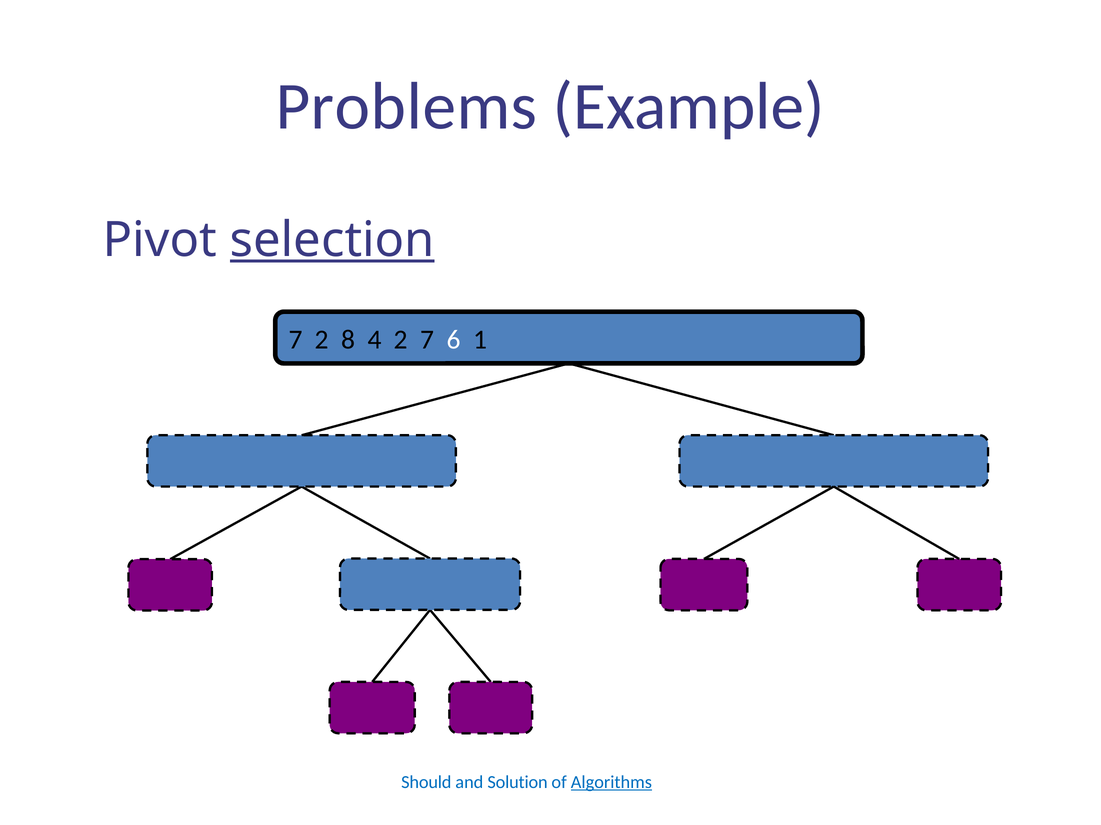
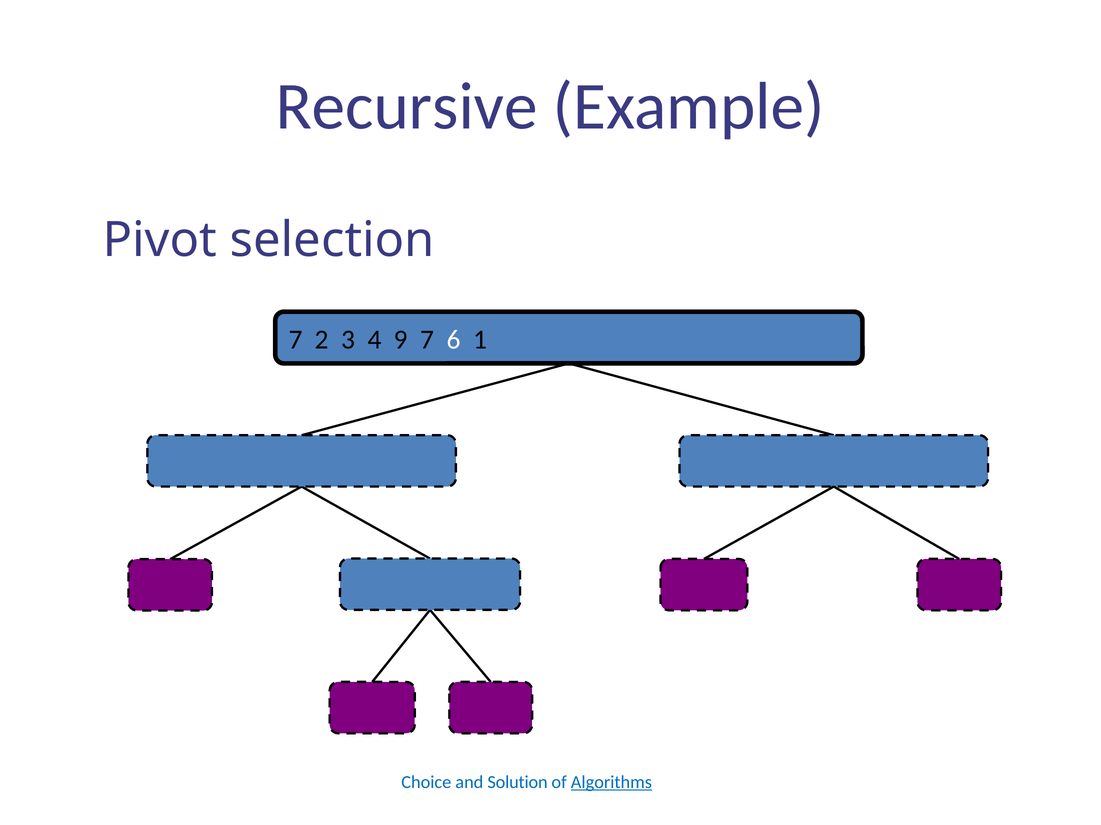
Problems: Problems -> Recursive (407, 107)
selection underline: present -> none (332, 240)
7 2 8: 8 -> 3 (348, 340)
2: 2 -> 9 (401, 340)
Should: Should -> Choice (426, 783)
